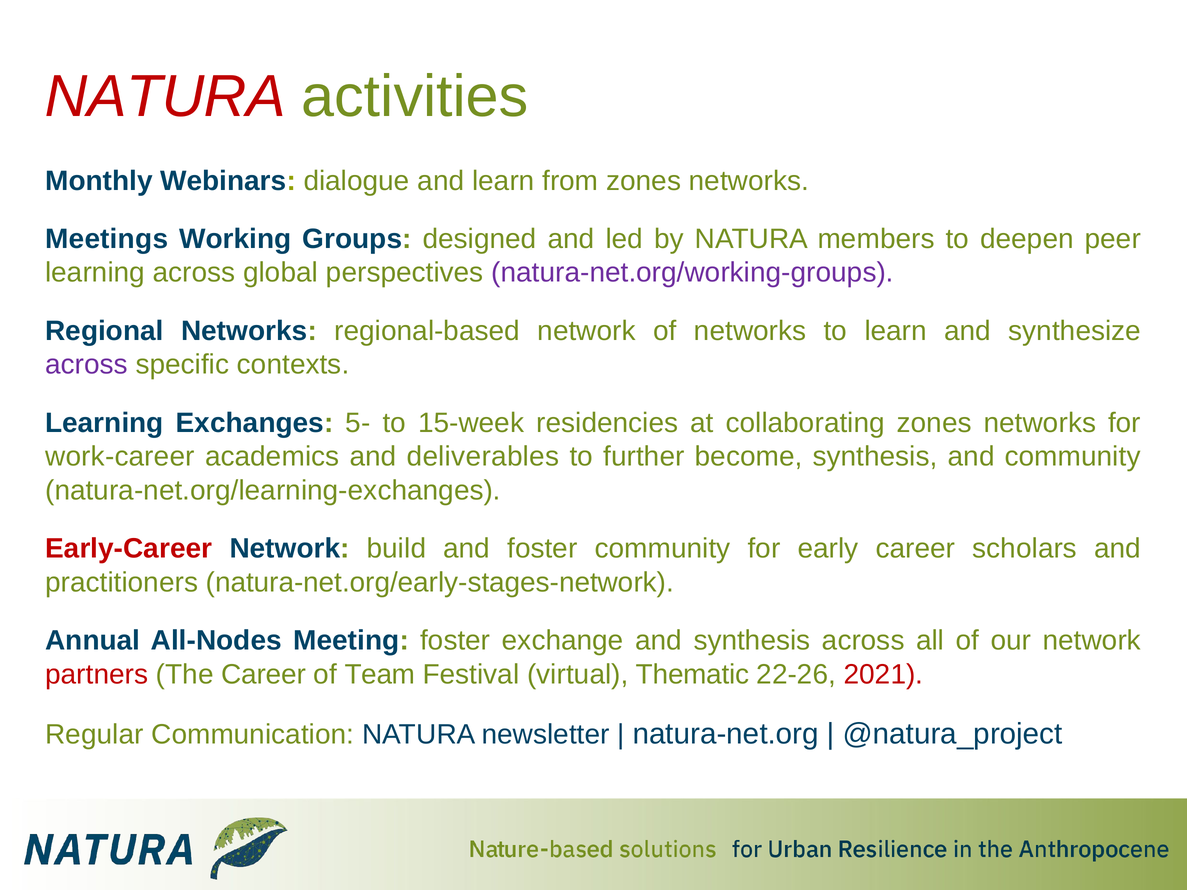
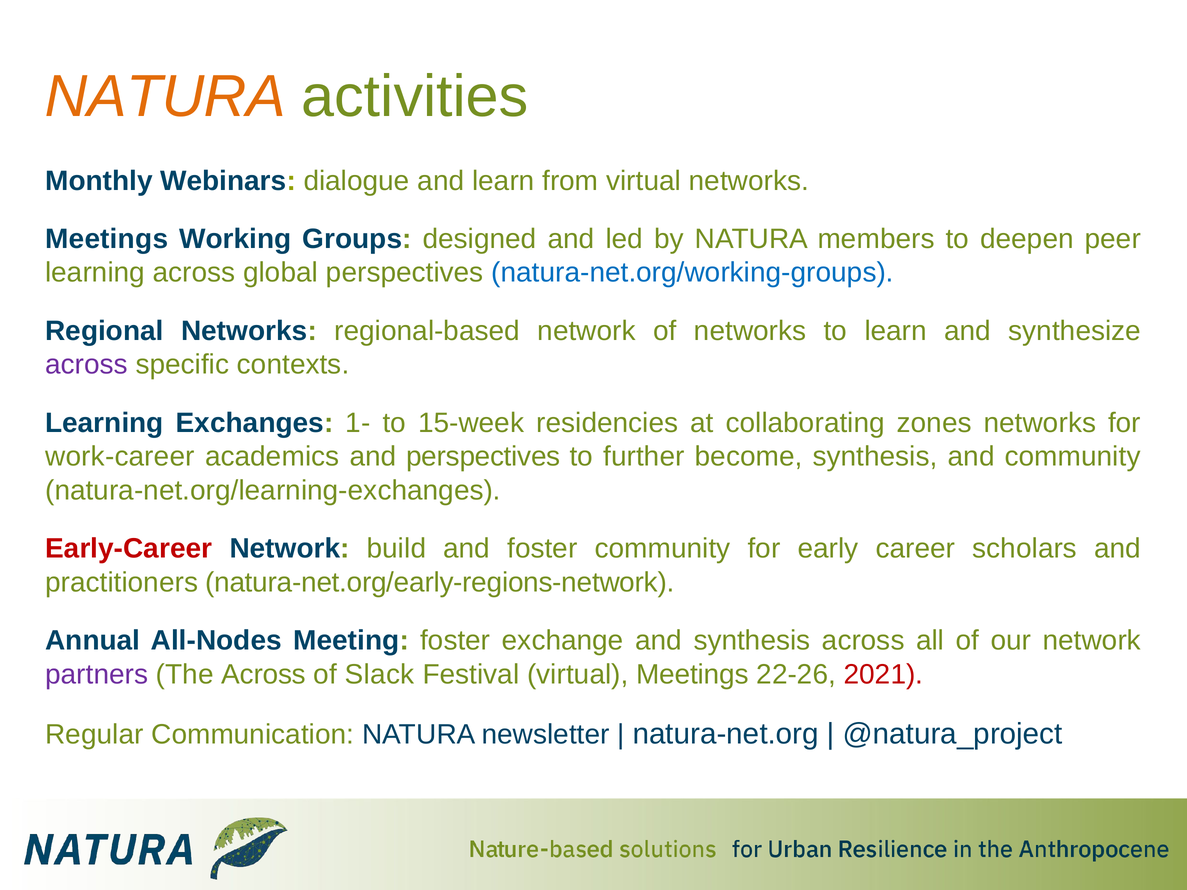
NATURA colour: red -> orange (165, 97)
from zones: zones -> virtual (644, 181)
natura-net.org/working-groups colour: purple -> blue (693, 273)
5-: 5- -> 1- (358, 423)
and deliverables: deliverables -> perspectives (483, 457)
natura-net.org/early-stages-network: natura-net.org/early-stages-network -> natura-net.org/early-regions-network (440, 583)
partners colour: red -> purple (97, 675)
The Career: Career -> Across (264, 675)
Team: Team -> Slack (380, 675)
virtual Thematic: Thematic -> Meetings (693, 675)
